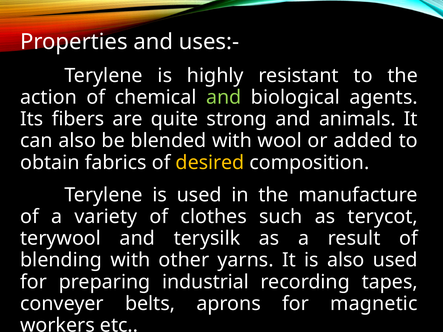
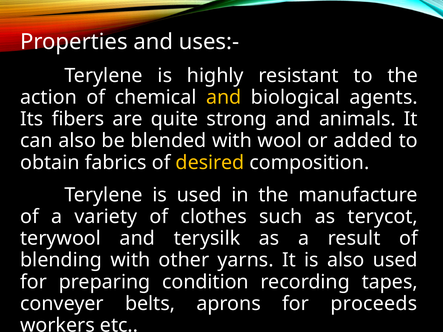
and colour: light green -> yellow (224, 97)
industrial: industrial -> condition (205, 282)
magnetic: magnetic -> proceeds (374, 304)
